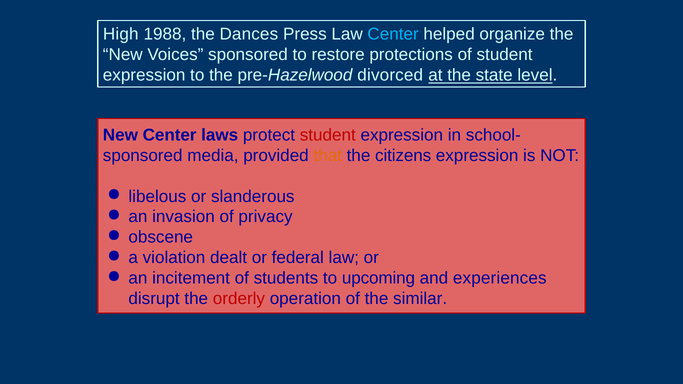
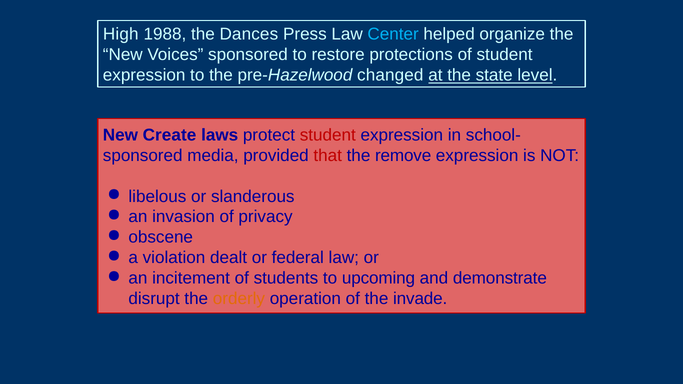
divorced: divorced -> changed (390, 75)
New Center: Center -> Create (169, 135)
that colour: orange -> red (328, 155)
citizens: citizens -> remove (403, 155)
experiences: experiences -> demonstrate (500, 278)
orderly colour: red -> orange (239, 299)
similar: similar -> invade (420, 299)
